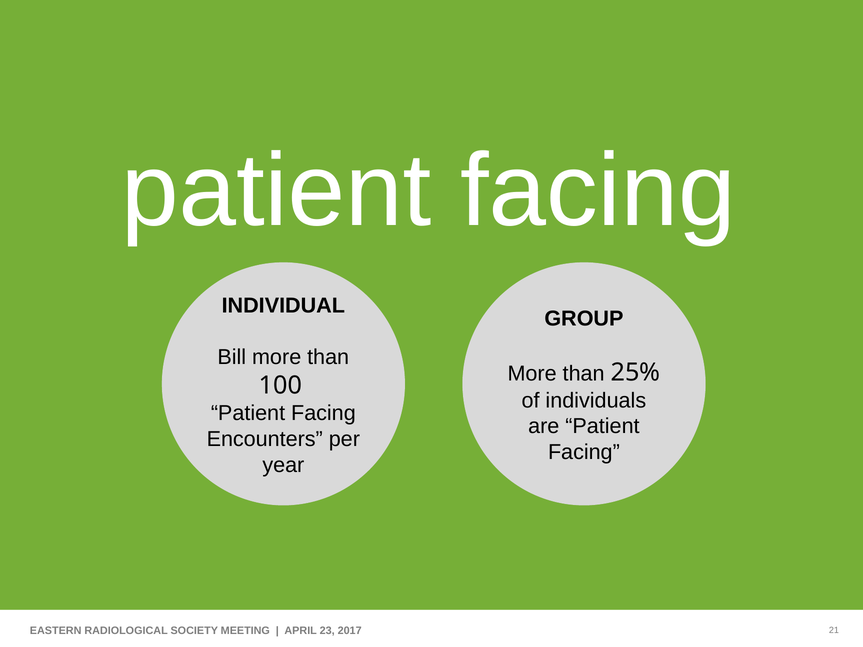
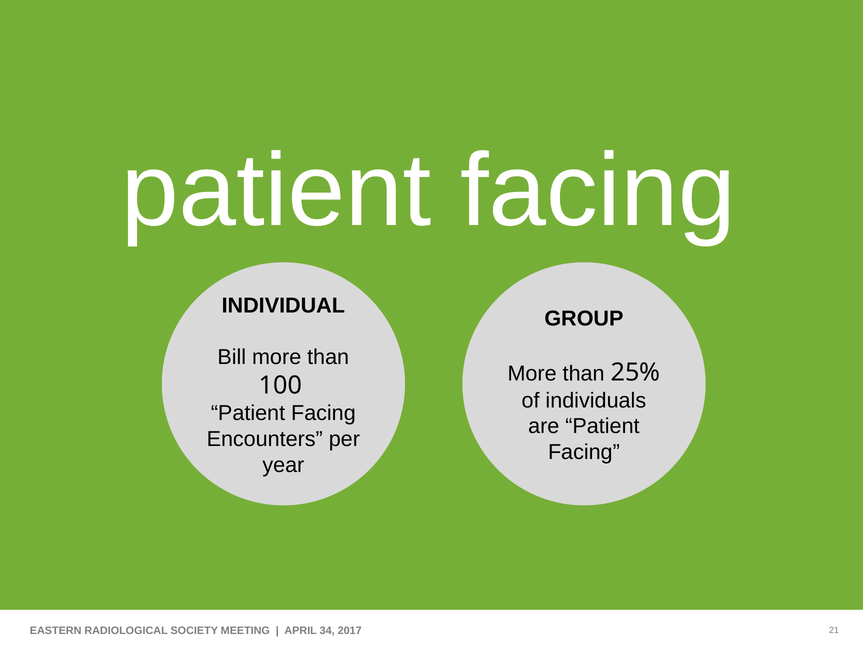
23: 23 -> 34 (327, 631)
